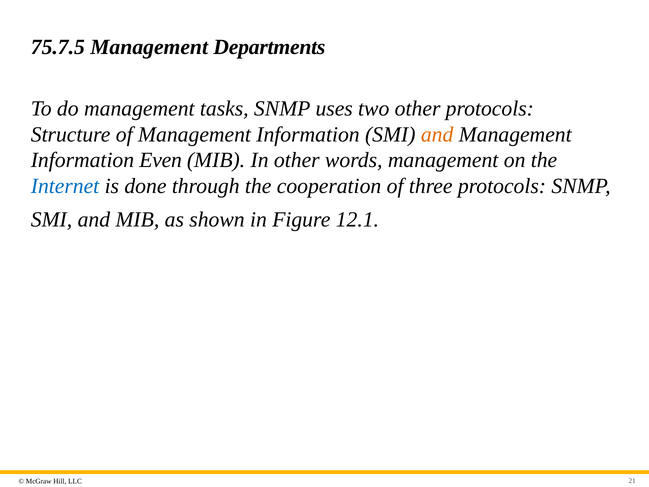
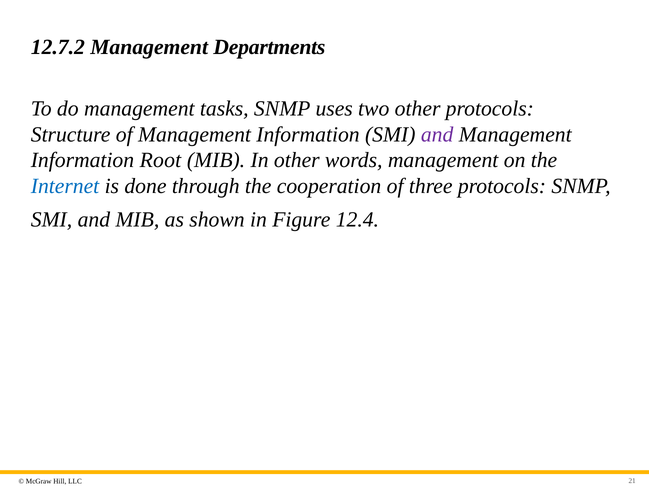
75.7.5: 75.7.5 -> 12.7.2 (58, 47)
and colour: orange -> purple (437, 134)
Even: Even -> Root (160, 160)
12.1: 12.1 -> 12.4 (357, 219)
